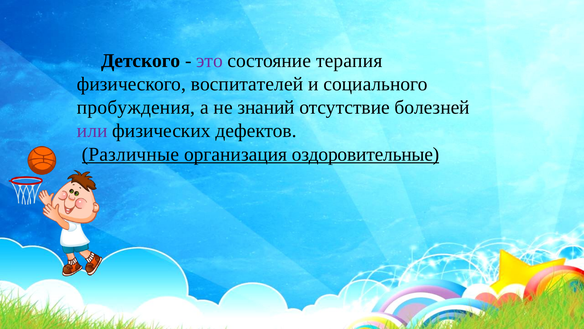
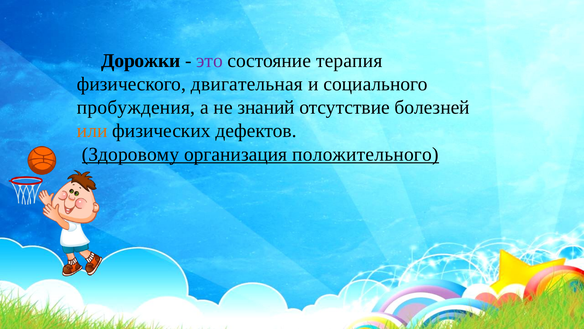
Детского: Детского -> Дорожки (141, 61)
воспитателей: воспитателей -> двигательная (247, 84)
или colour: purple -> orange (92, 131)
Различные: Различные -> Здоровому (130, 154)
оздоровительные: оздоровительные -> положительного (365, 154)
